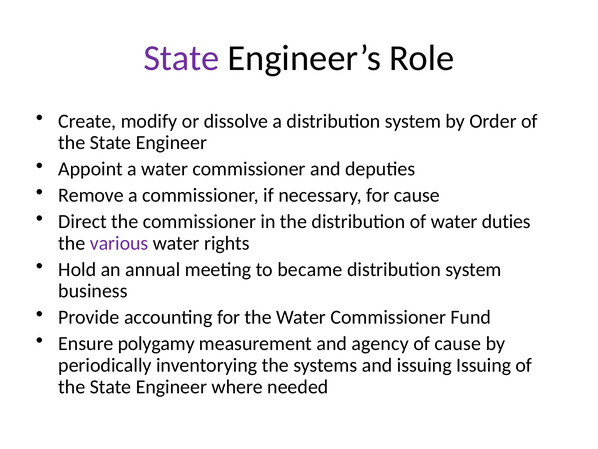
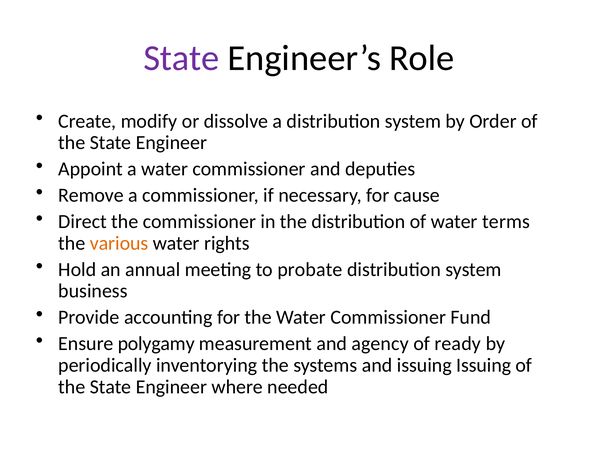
duties: duties -> terms (506, 221)
various colour: purple -> orange (119, 243)
became: became -> probate (310, 269)
of cause: cause -> ready (458, 343)
